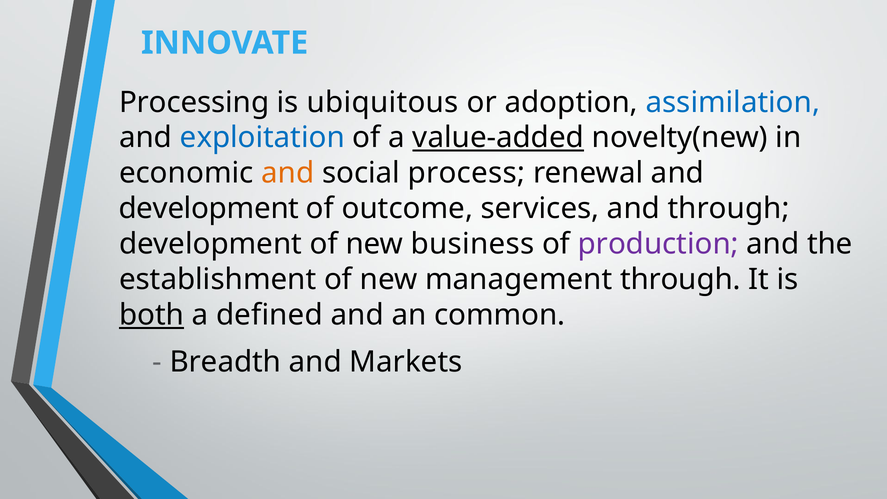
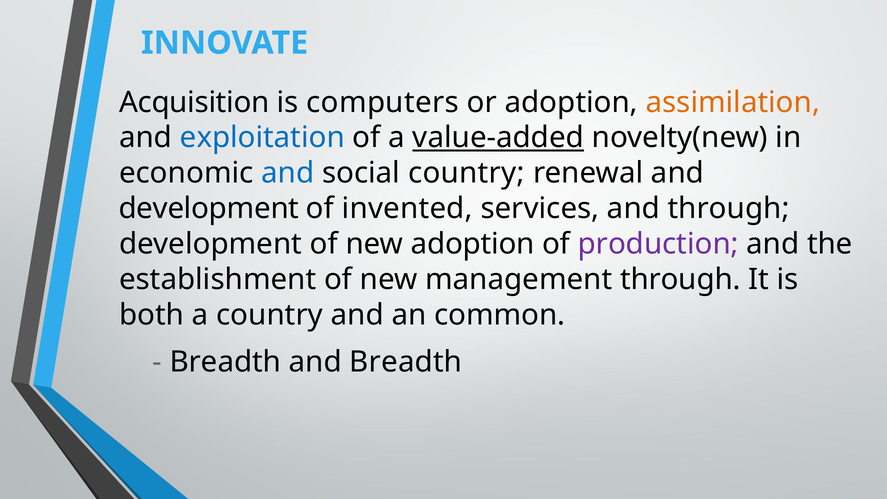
Processing: Processing -> Acquisition (194, 102)
ubiquitous: ubiquitous -> computers (383, 102)
assimilation colour: blue -> orange (733, 102)
and colour: orange -> blue (288, 173)
social process: process -> country (466, 173)
outcome: outcome -> invented (407, 209)
new business: business -> adoption (473, 244)
both underline: present -> none (152, 315)
a defined: defined -> country (270, 315)
and Markets: Markets -> Breadth (406, 362)
